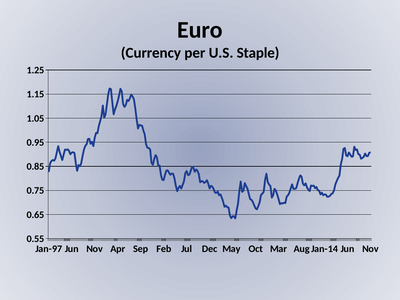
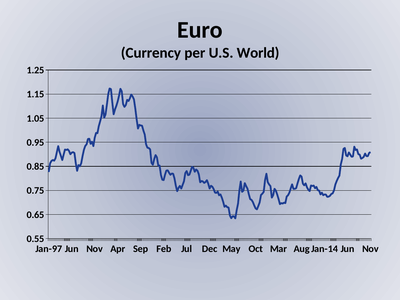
Staple: Staple -> World (258, 53)
